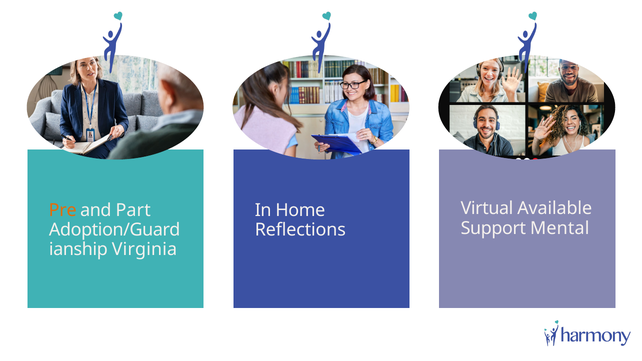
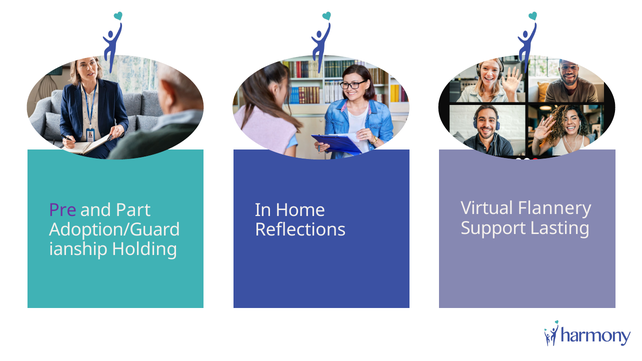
Available: Available -> Flannery (555, 209)
Pre colour: orange -> purple (63, 210)
Mental: Mental -> Lasting (560, 228)
Virginia: Virginia -> Holding (145, 250)
